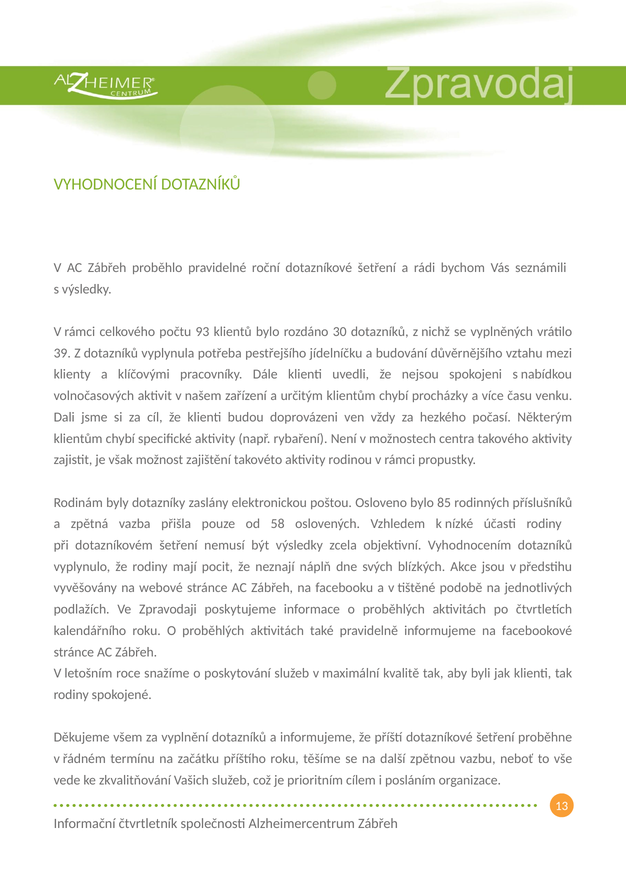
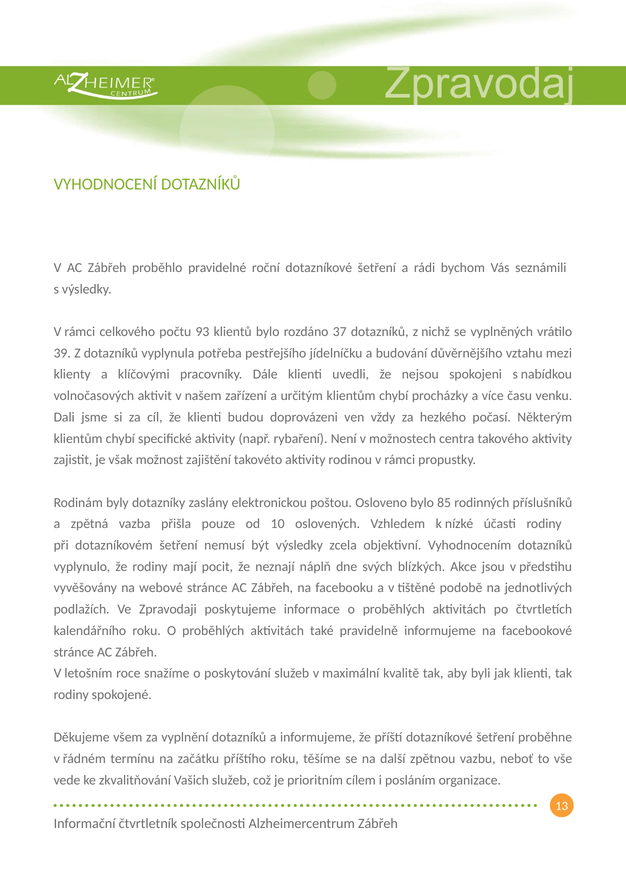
30: 30 -> 37 (340, 331)
58: 58 -> 10 (278, 523)
